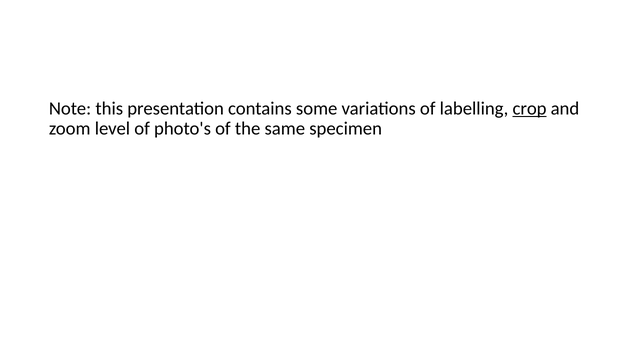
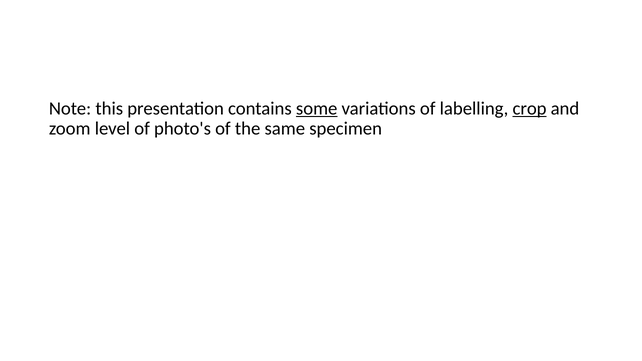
some underline: none -> present (317, 109)
